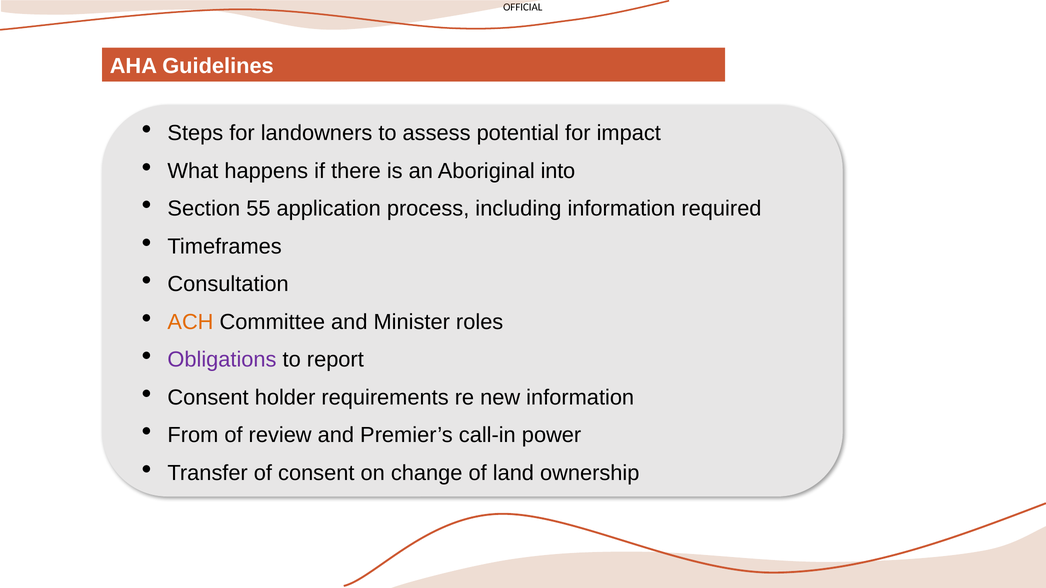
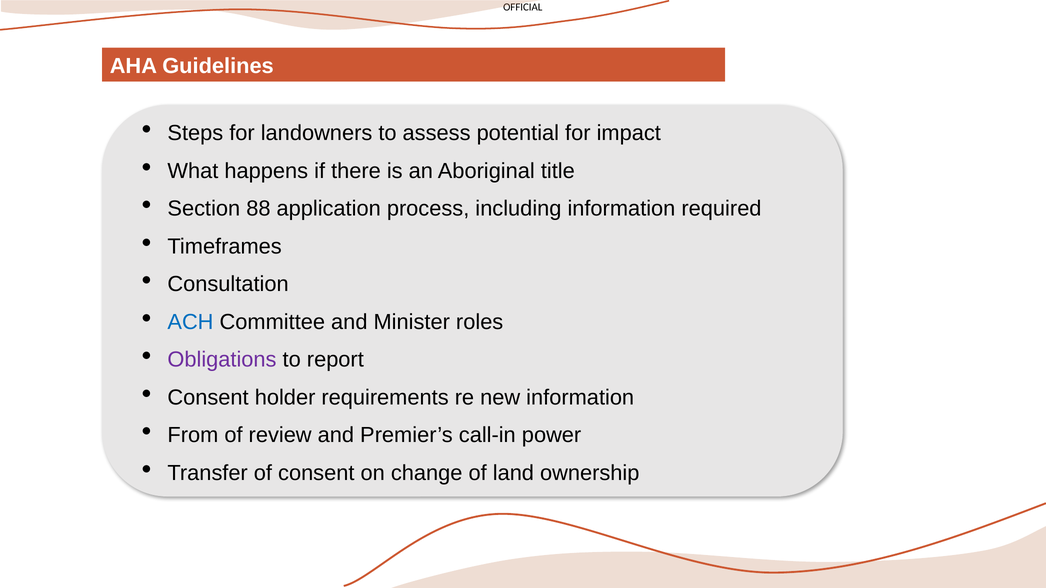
into: into -> title (558, 171)
55: 55 -> 88 (258, 209)
ACH colour: orange -> blue (190, 322)
